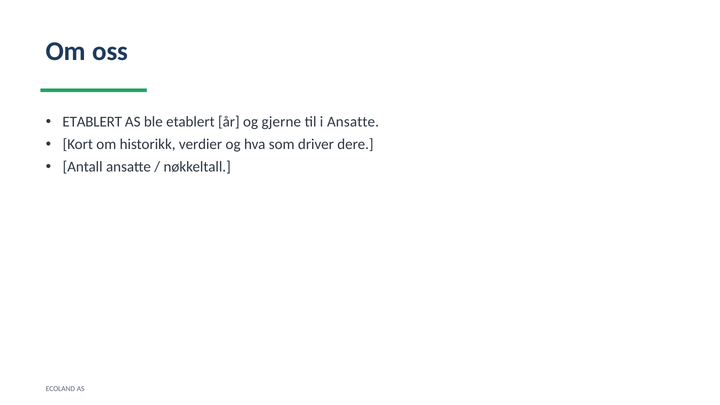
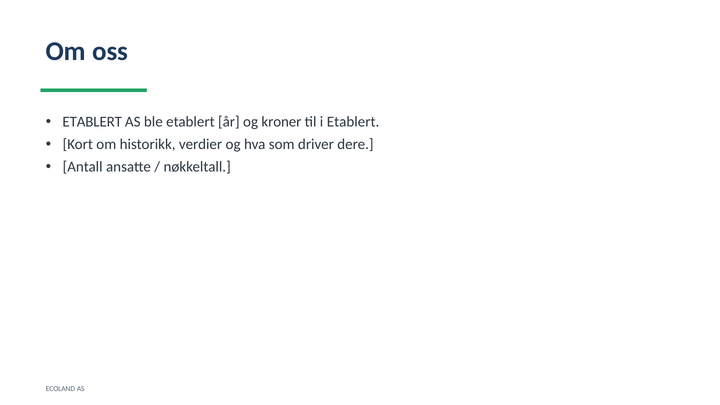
gjerne: gjerne -> kroner (281, 122)
i Ansatte: Ansatte -> Etablert (353, 122)
